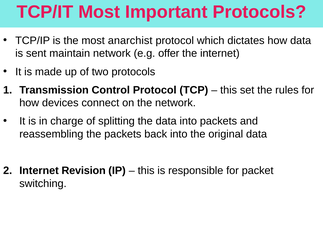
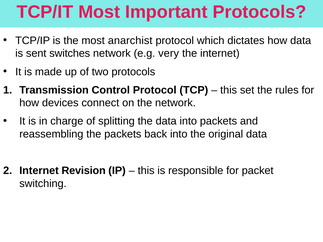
maintain: maintain -> switches (70, 53)
offer: offer -> very (169, 53)
